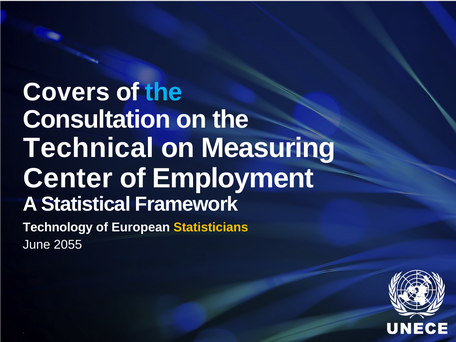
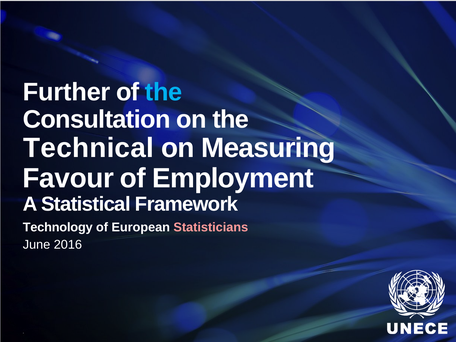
Covers: Covers -> Further (67, 92)
Center: Center -> Favour (68, 178)
Statisticians colour: yellow -> pink (211, 227)
2055: 2055 -> 2016 (68, 245)
